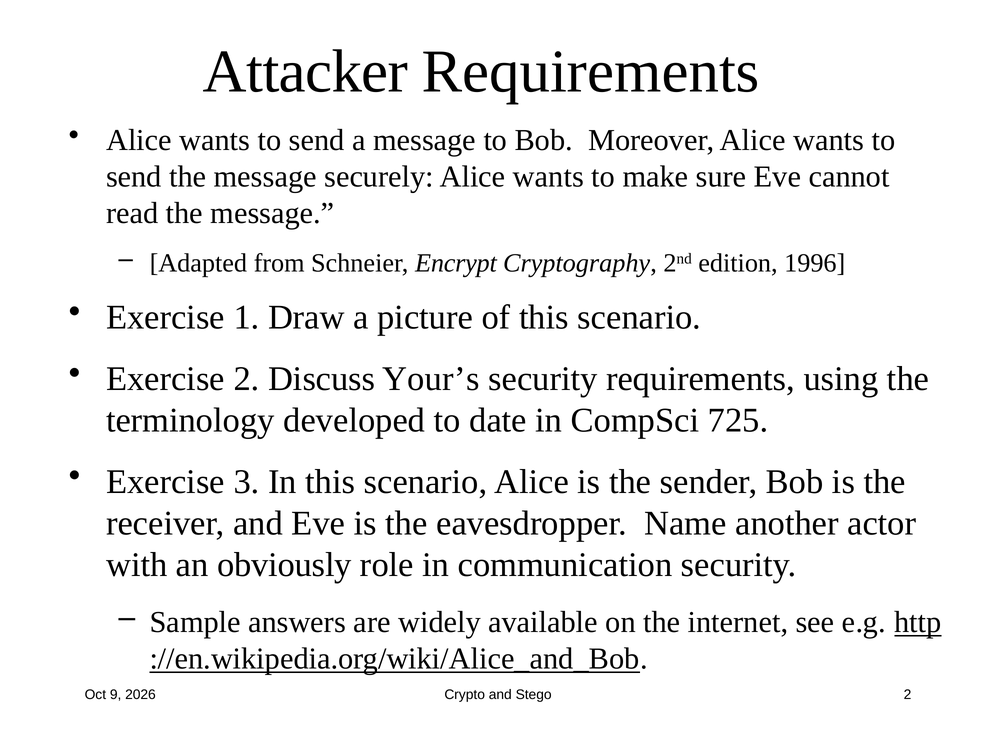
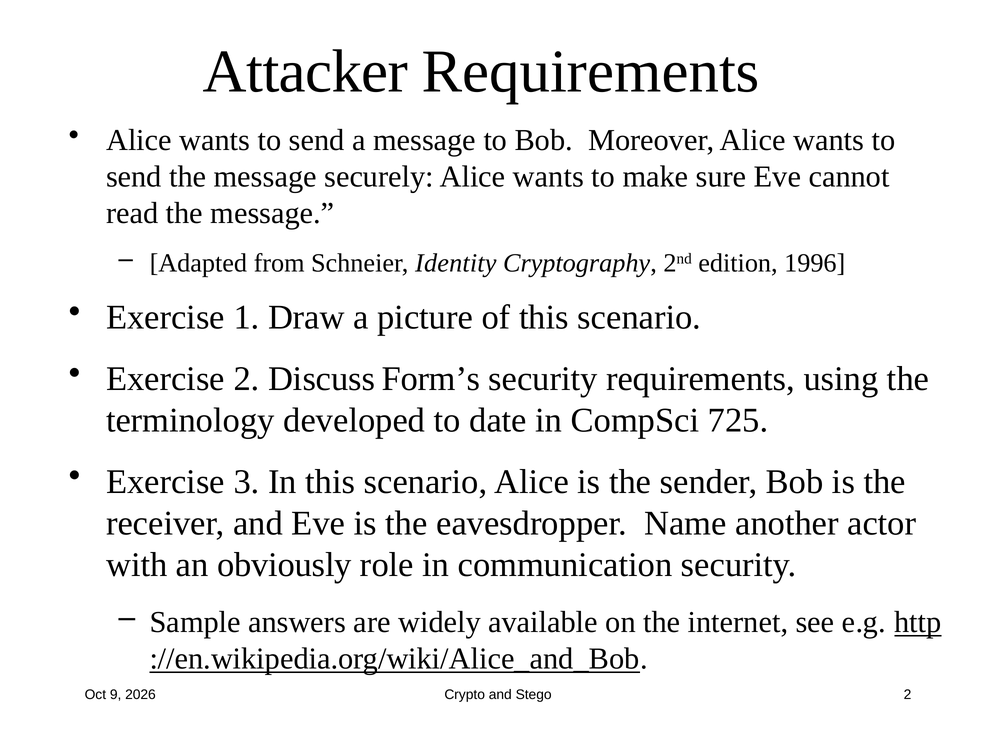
Encrypt: Encrypt -> Identity (456, 263)
Your’s: Your’s -> Form’s (431, 379)
